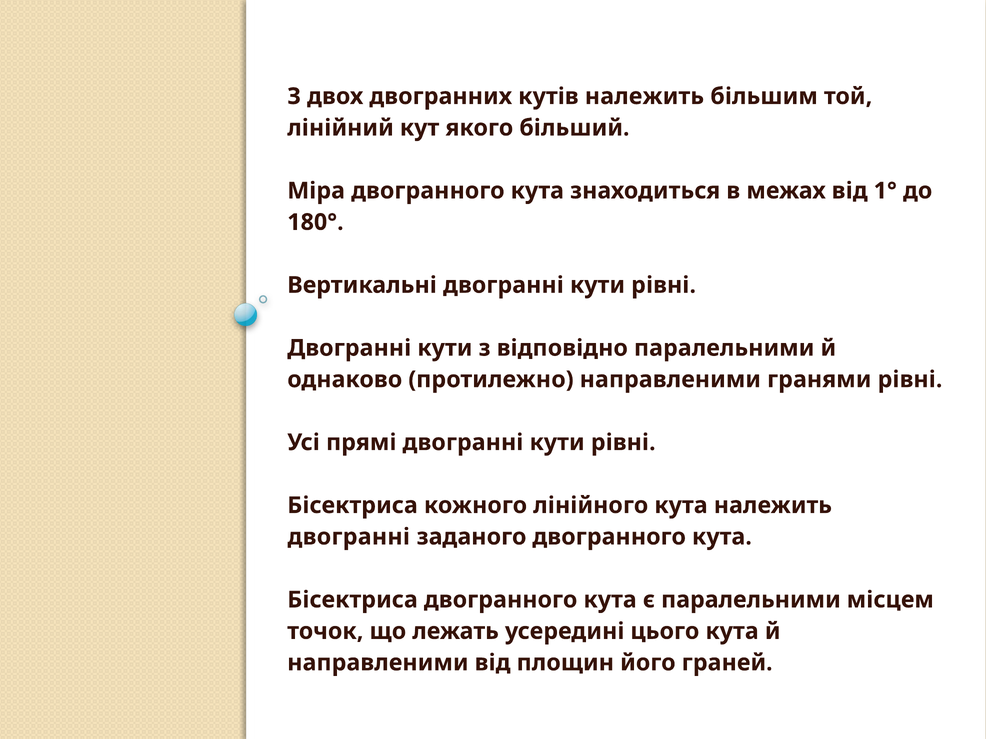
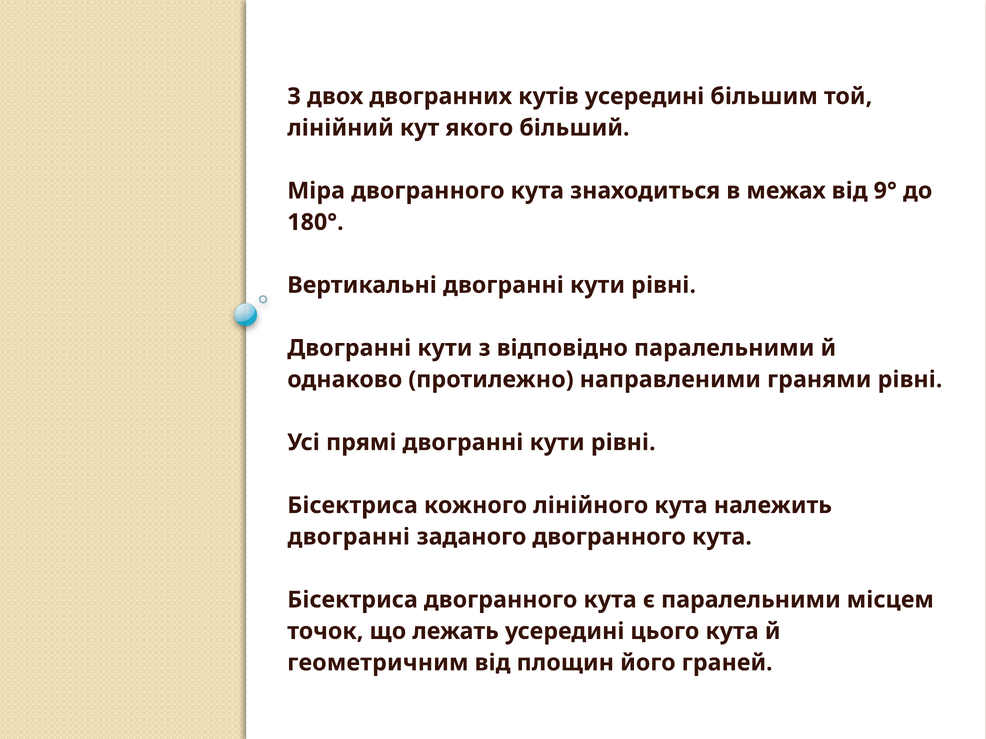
кутів належить: належить -> усередині (645, 96)
1°: 1° -> 9° (885, 191)
направленими: направленими -> геометричним (378, 663)
